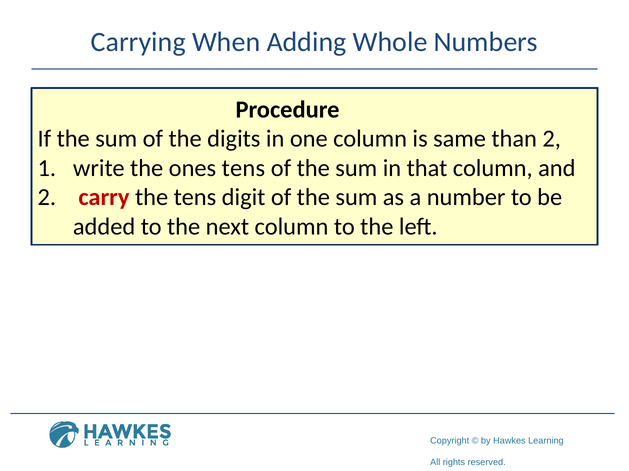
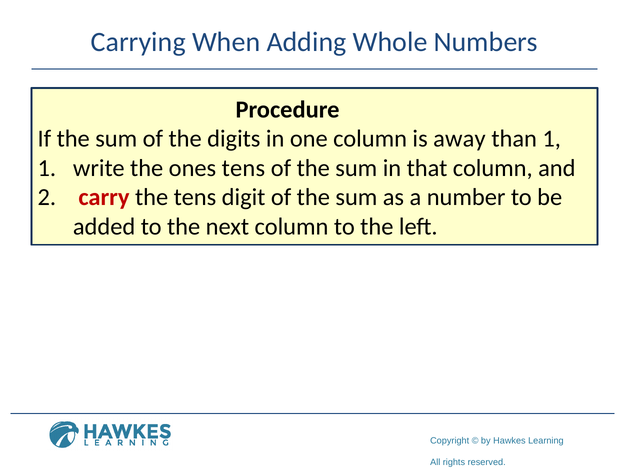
same: same -> away (459, 139)
than 2: 2 -> 1 (552, 139)
